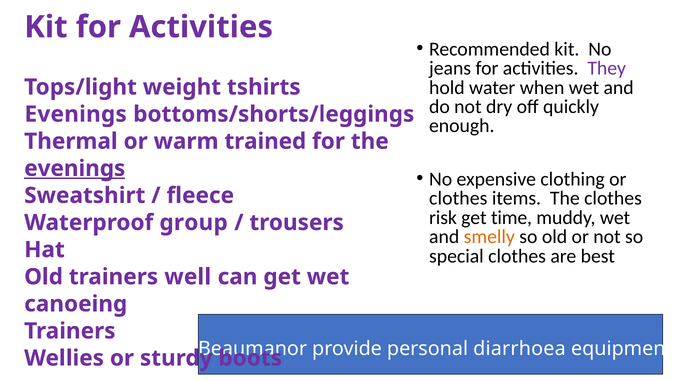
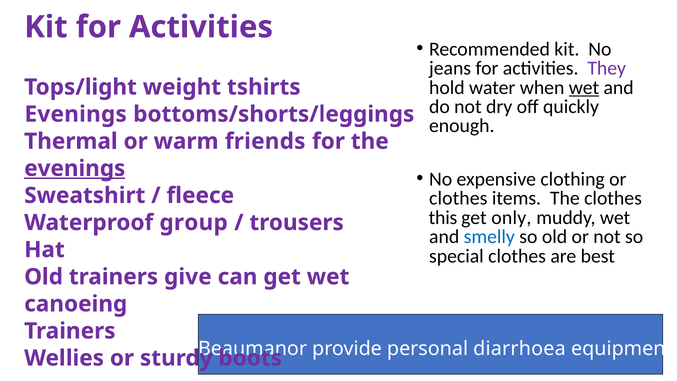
wet underline: none -> present (584, 87)
trained: trained -> friends (265, 141)
risk: risk -> this (443, 218)
time: time -> only (511, 218)
smelly colour: orange -> blue (489, 237)
well: well -> give (188, 277)
